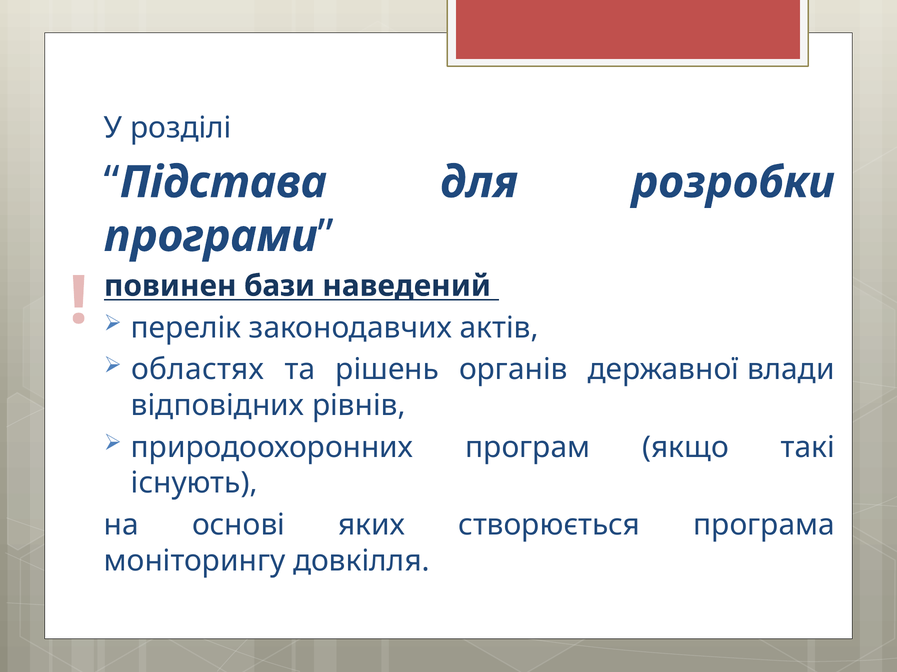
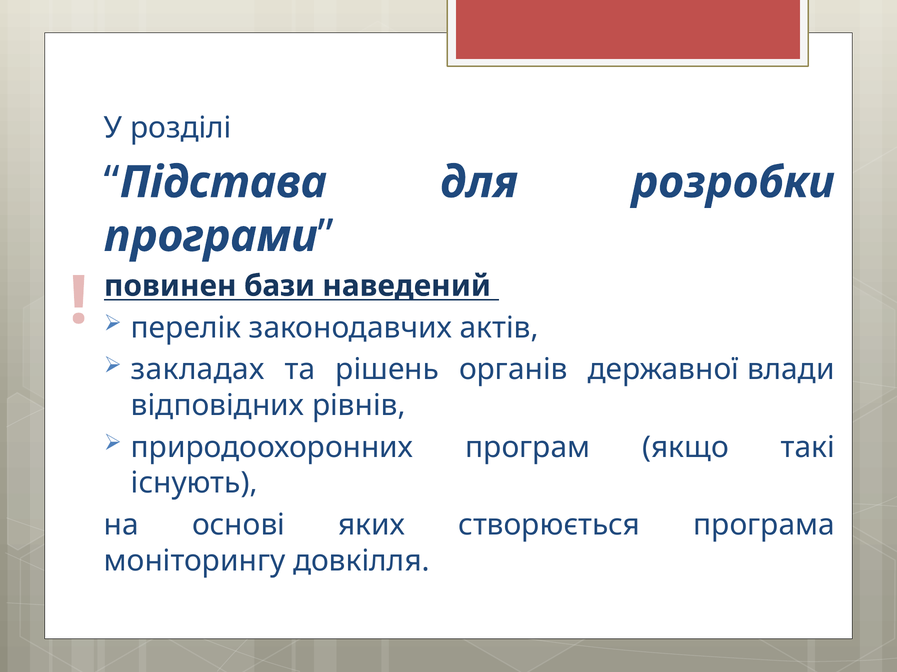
областях: областях -> закладах (198, 370)
